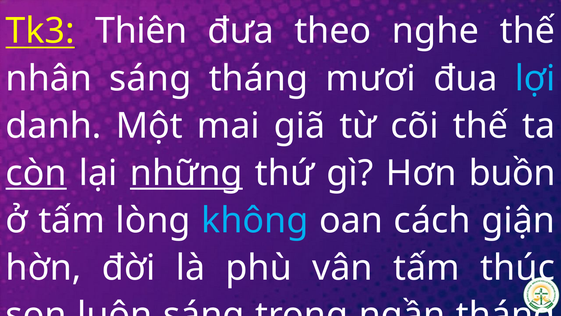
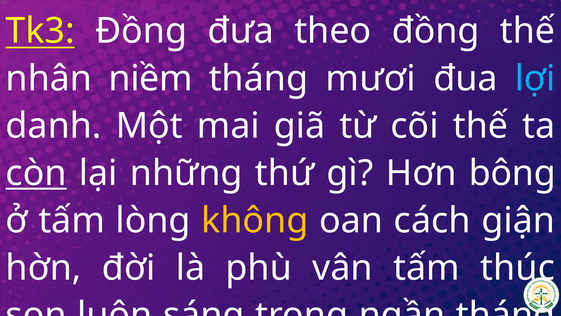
Tk3 Thiên: Thiên -> Đồng (141, 31)
theo nghe: nghe -> đồng (436, 31)
nhân sáng: sáng -> niềm (151, 78)
những underline: present -> none (186, 173)
buồn: buồn -> bông (512, 173)
không colour: light blue -> yellow (255, 220)
